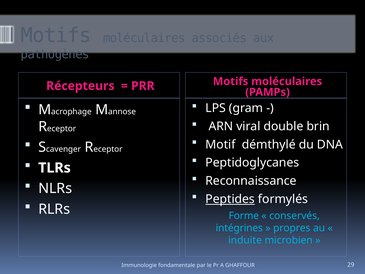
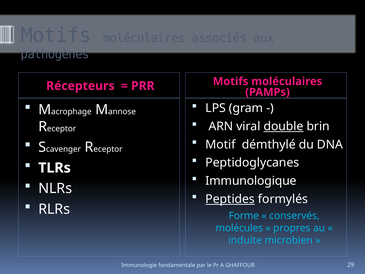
double underline: none -> present (283, 126)
Reconnaissance: Reconnaissance -> Immunologique (251, 181)
intégrines: intégrines -> molécules (239, 228)
